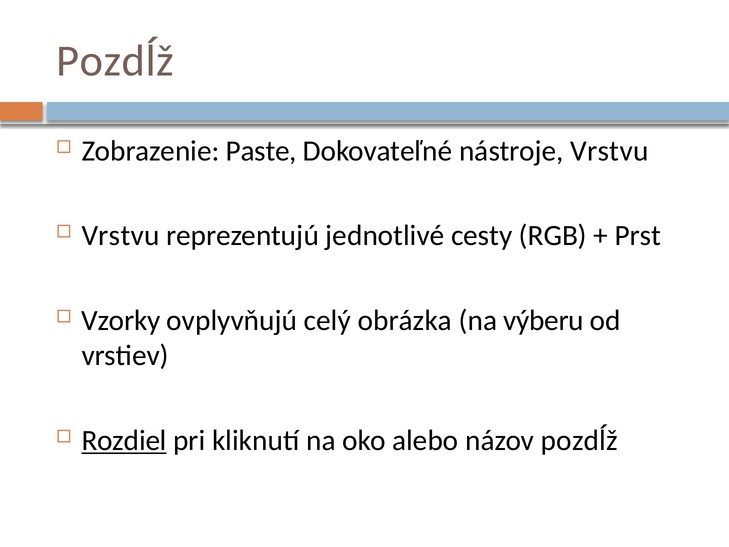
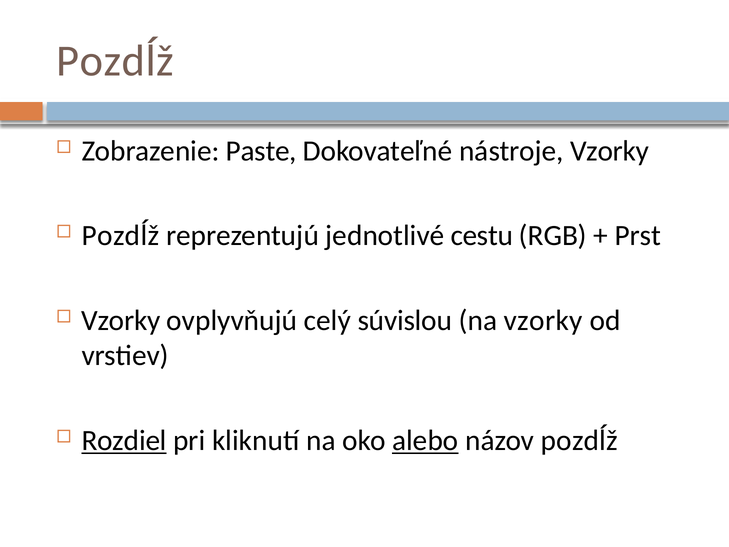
nástroje Vrstvu: Vrstvu -> Vzorky (610, 151)
Vrstvu: Vrstvu -> Pozdĺž (121, 236)
cesty: cesty -> cestu (482, 236)
obrázka: obrázka -> súvislou (405, 320)
na výberu: výberu -> vzorky (543, 320)
alebo underline: none -> present (425, 440)
